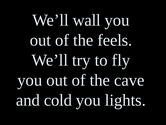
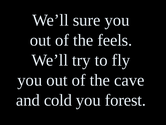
wall: wall -> sure (87, 20)
lights: lights -> forest (125, 100)
